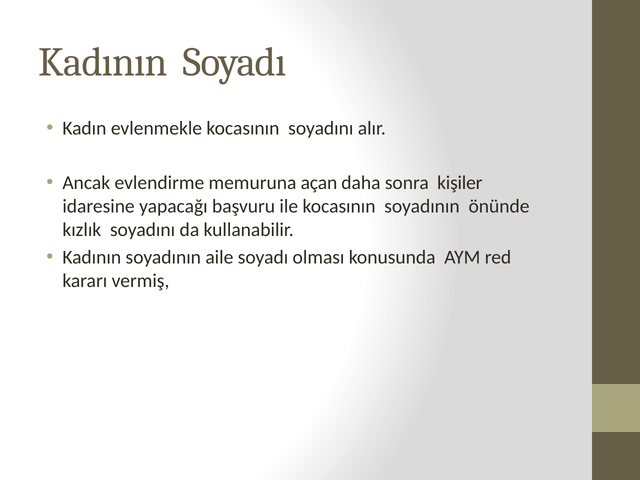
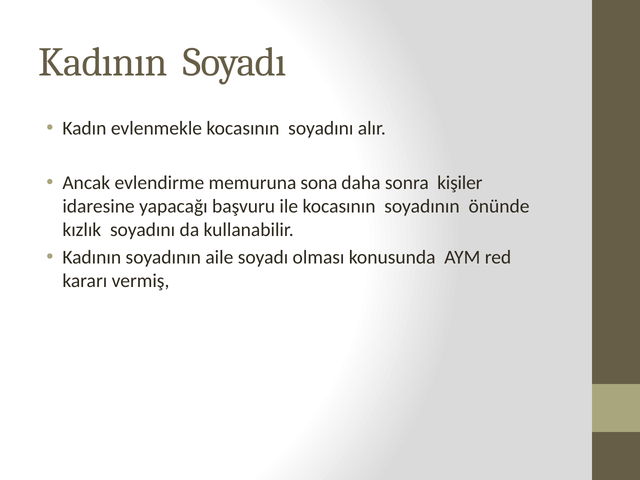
açan: açan -> sona (319, 183)
